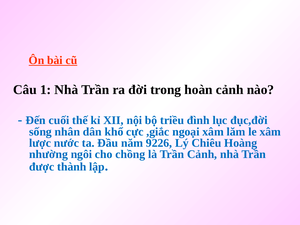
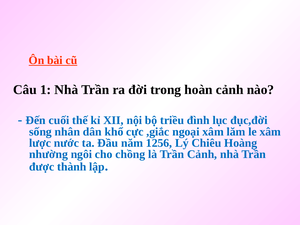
9226: 9226 -> 1256 (159, 143)
